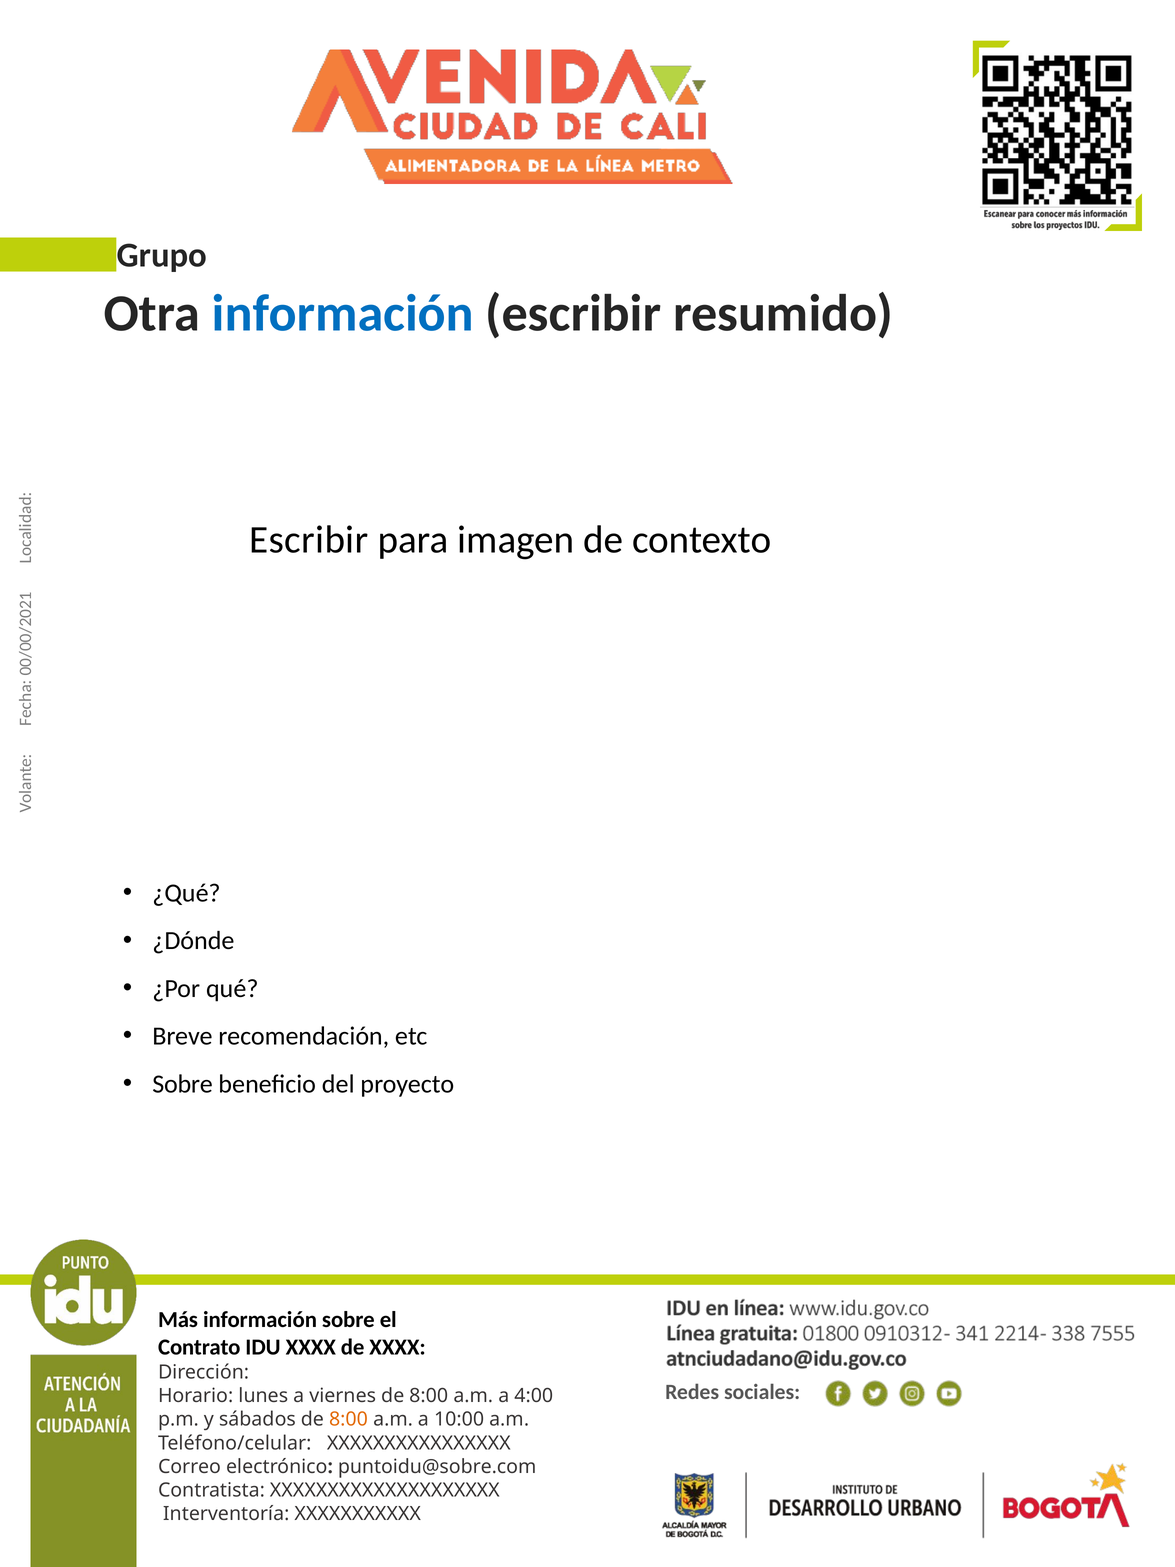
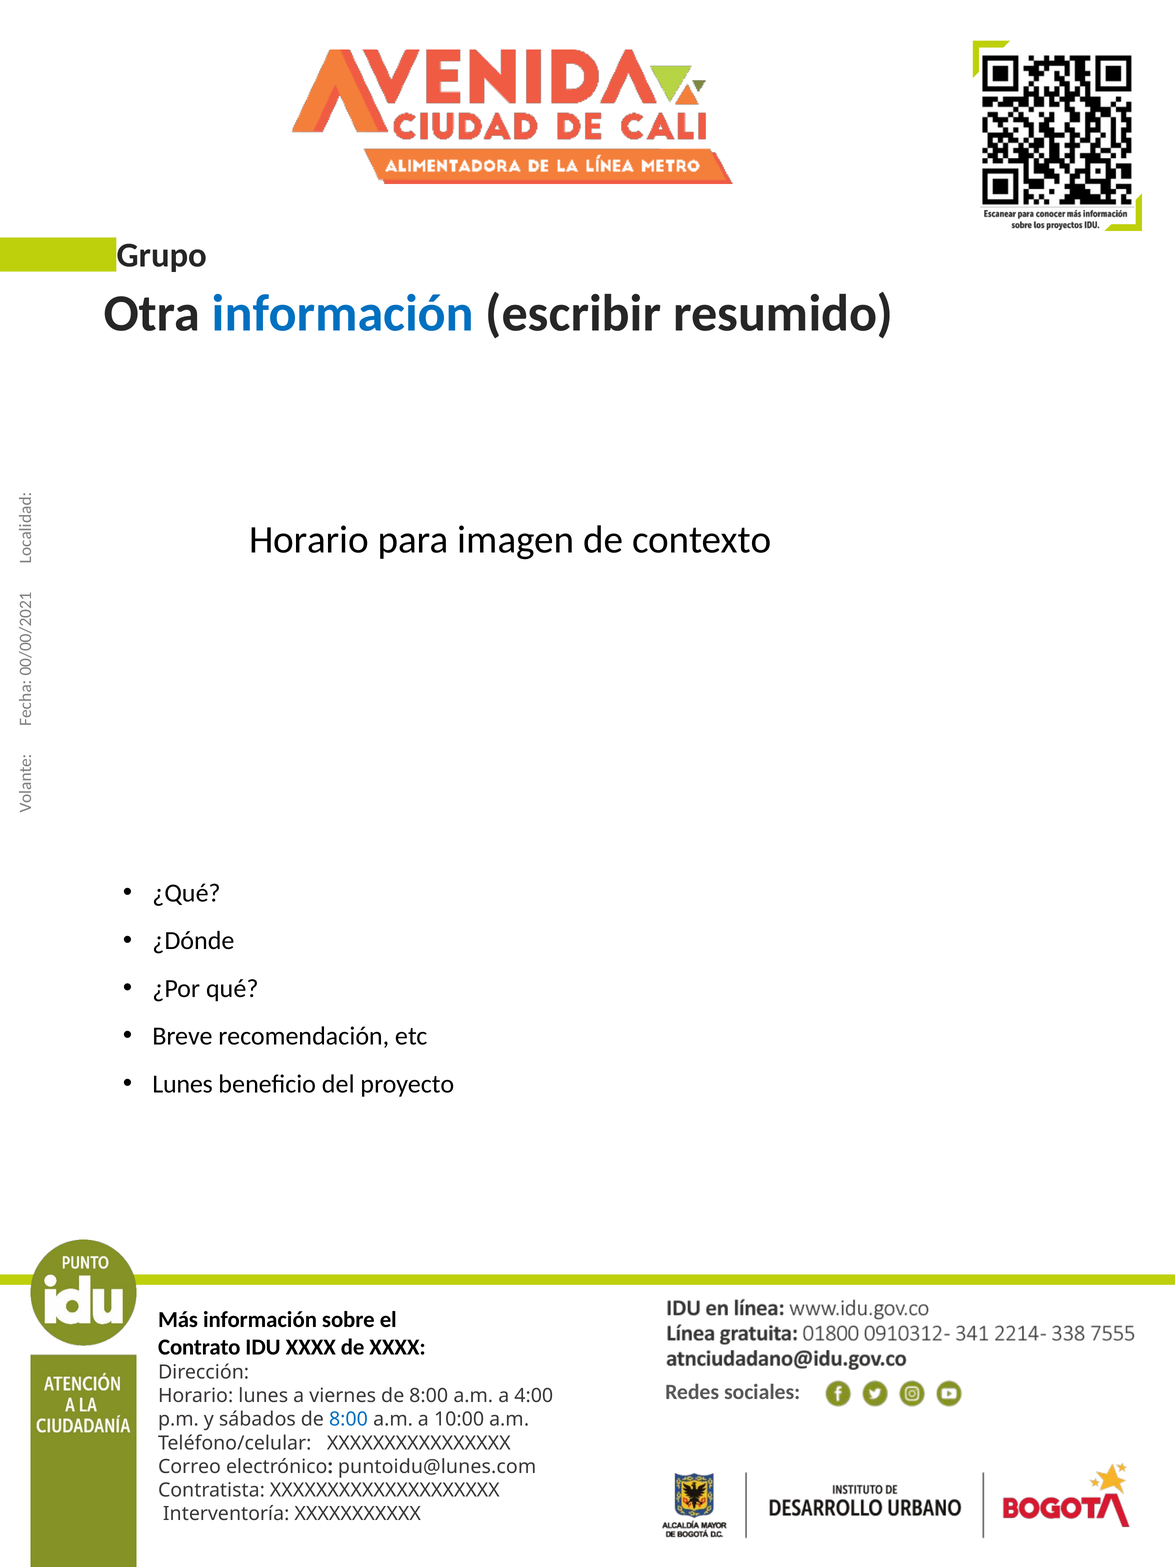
Escribir: Escribir -> Horario (309, 540)
Sobre: Sobre -> Lunes (183, 1084)
8:00 colour: orange -> blue (348, 1419)
puntoidu@sobre.com: puntoidu@sobre.com -> puntoidu@lunes.com (437, 1466)
